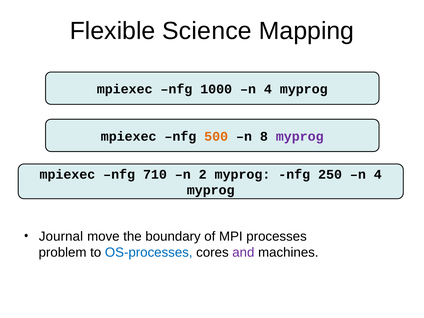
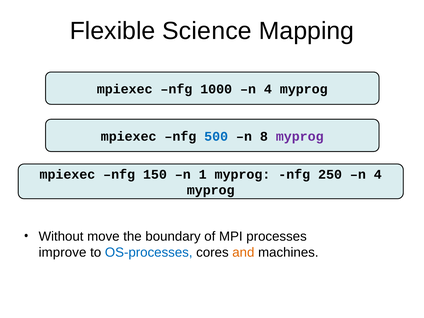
500 colour: orange -> blue (216, 136)
710: 710 -> 150 (155, 174)
2: 2 -> 1 (203, 174)
Journal: Journal -> Without (61, 236)
problem: problem -> improve (62, 252)
and colour: purple -> orange (243, 252)
